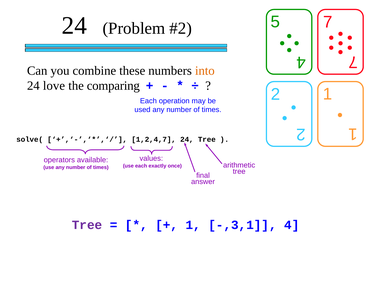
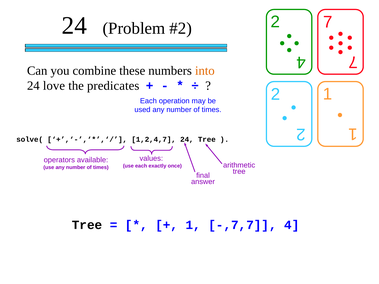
5: 5 -> 2 (275, 22)
comparing: comparing -> predicates (113, 86)
Tree colour: purple -> black (87, 225)
-,3,1: -,3,1 -> -,7,7 (243, 225)
